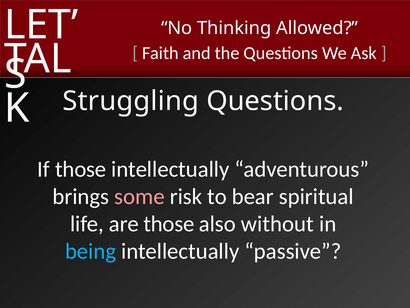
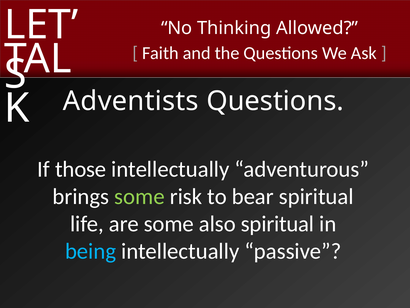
Struggling: Struggling -> Adventists (131, 101)
some colour: pink -> light green (139, 196)
are those: those -> some (169, 224)
also without: without -> spiritual (278, 224)
